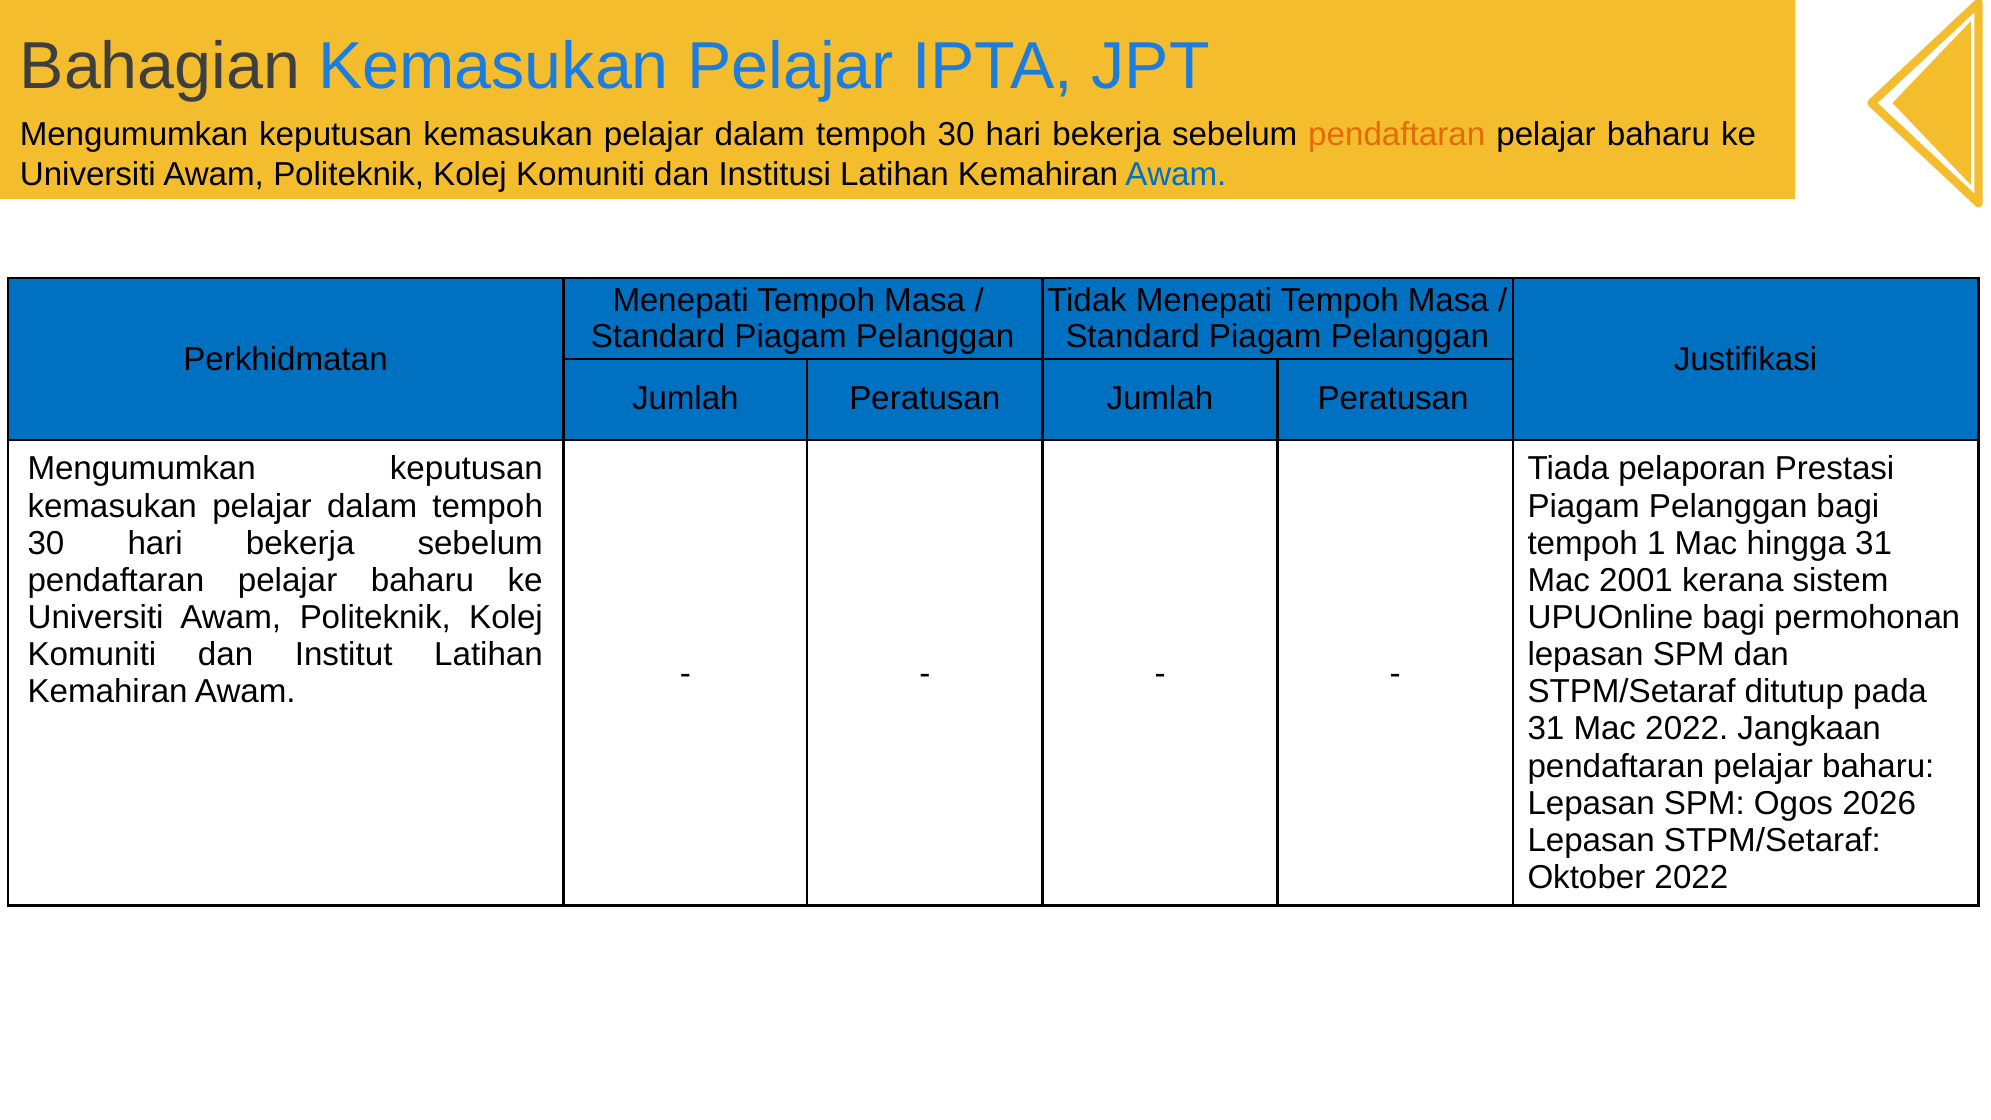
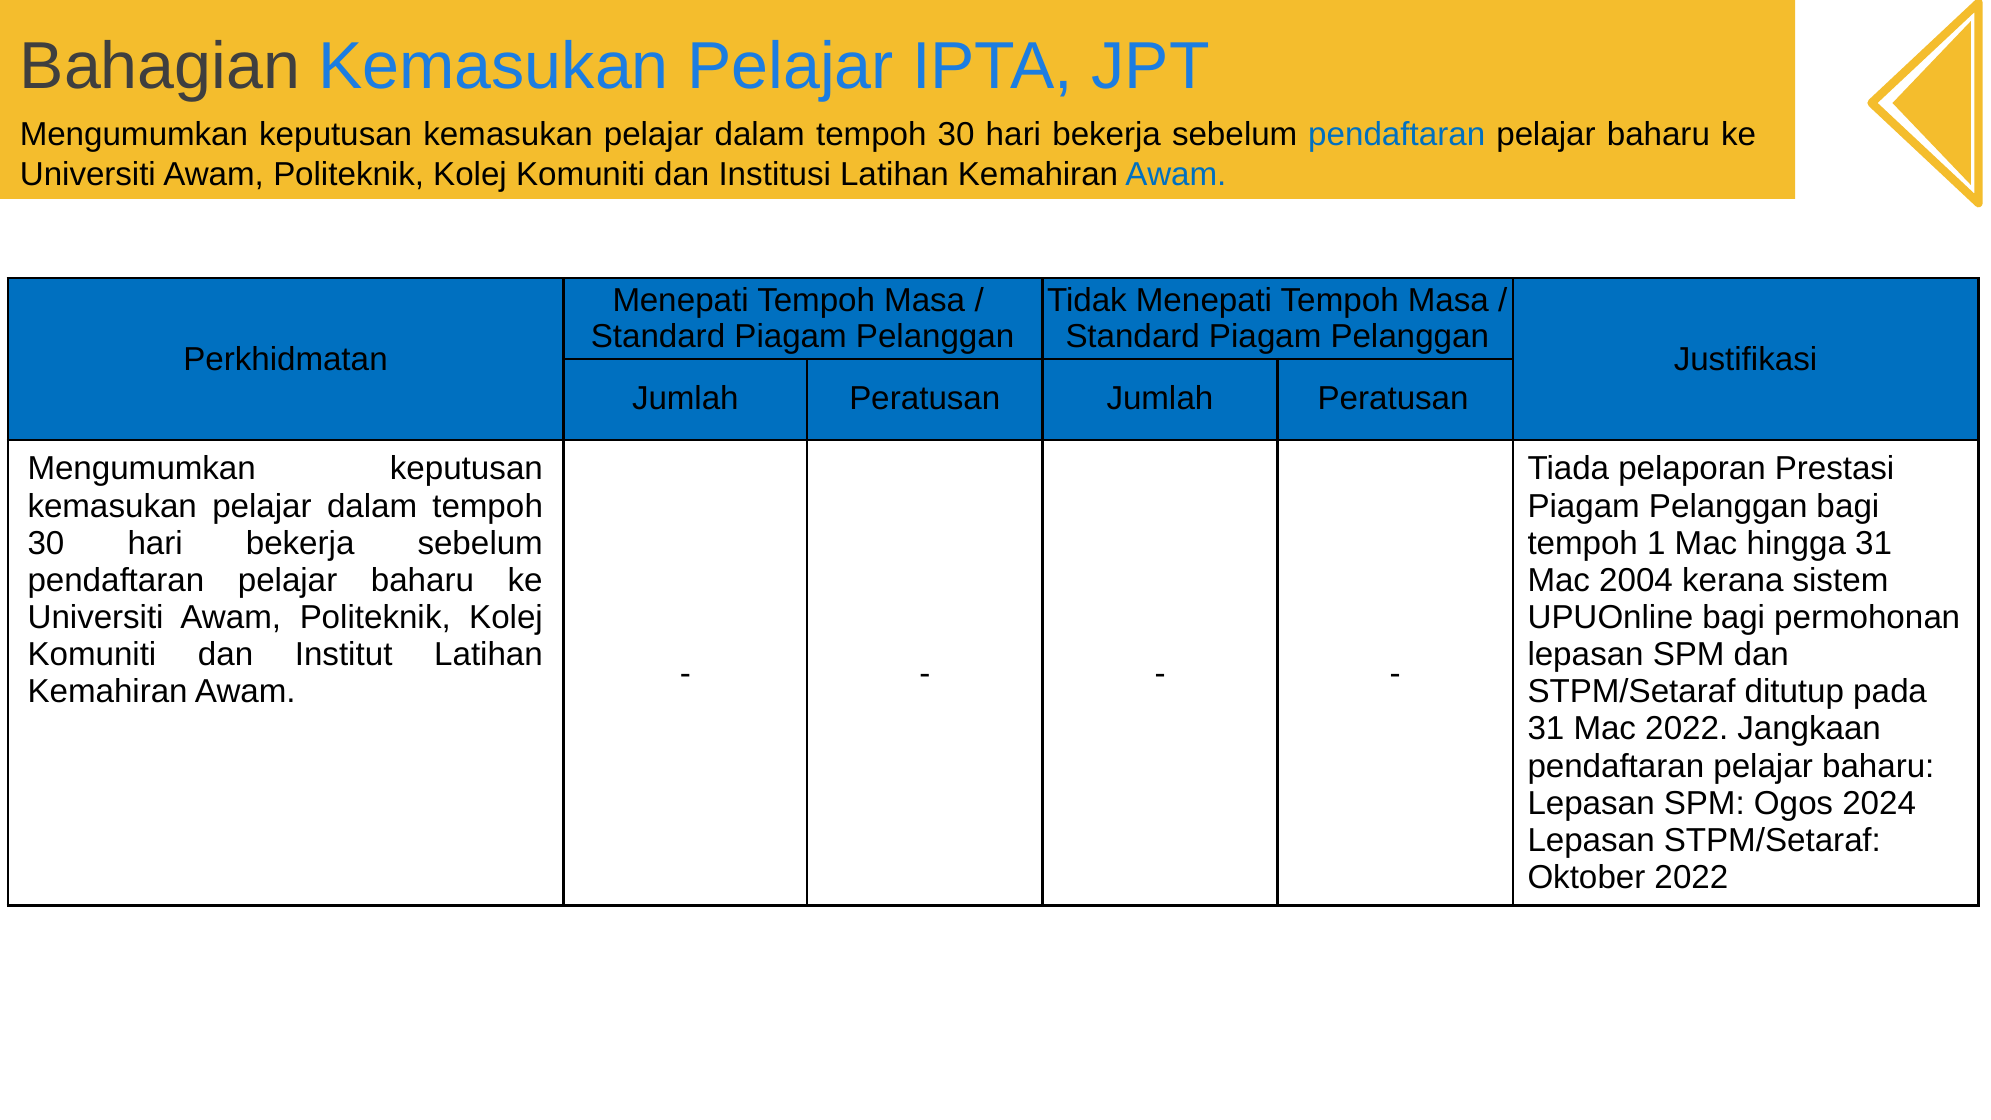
pendaftaran colour: orange -> blue (1397, 135)
2001: 2001 -> 2004 (1636, 580)
2026: 2026 -> 2024 (1879, 803)
